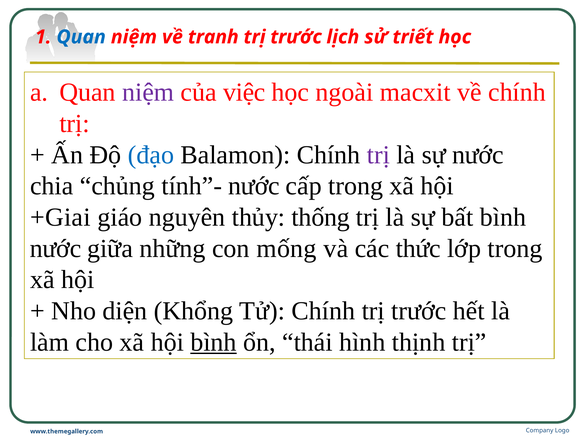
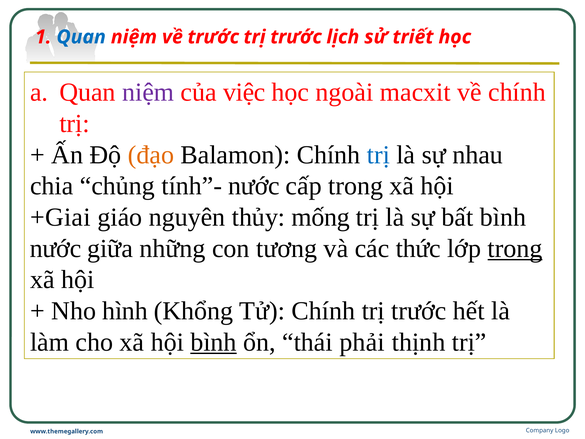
về tranh: tranh -> trước (213, 37)
đạo colour: blue -> orange (151, 155)
trị colour: purple -> blue (378, 155)
sự nước: nước -> nhau (478, 155)
thống: thống -> mống (321, 217)
mống: mống -> tương (287, 248)
trong underline: none -> present (515, 248)
diện: diện -> hình (125, 311)
hình: hình -> phải (362, 342)
